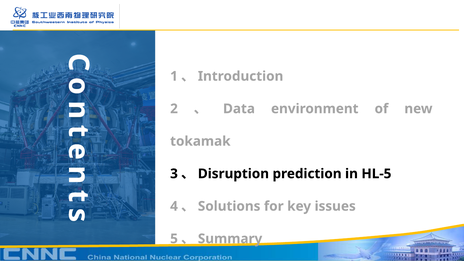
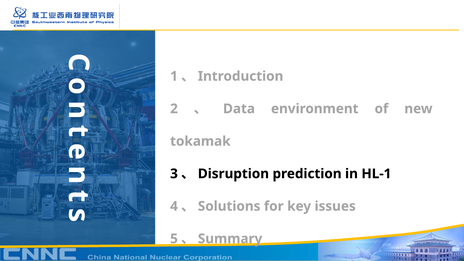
HL-5: HL-5 -> HL-1 (376, 174)
